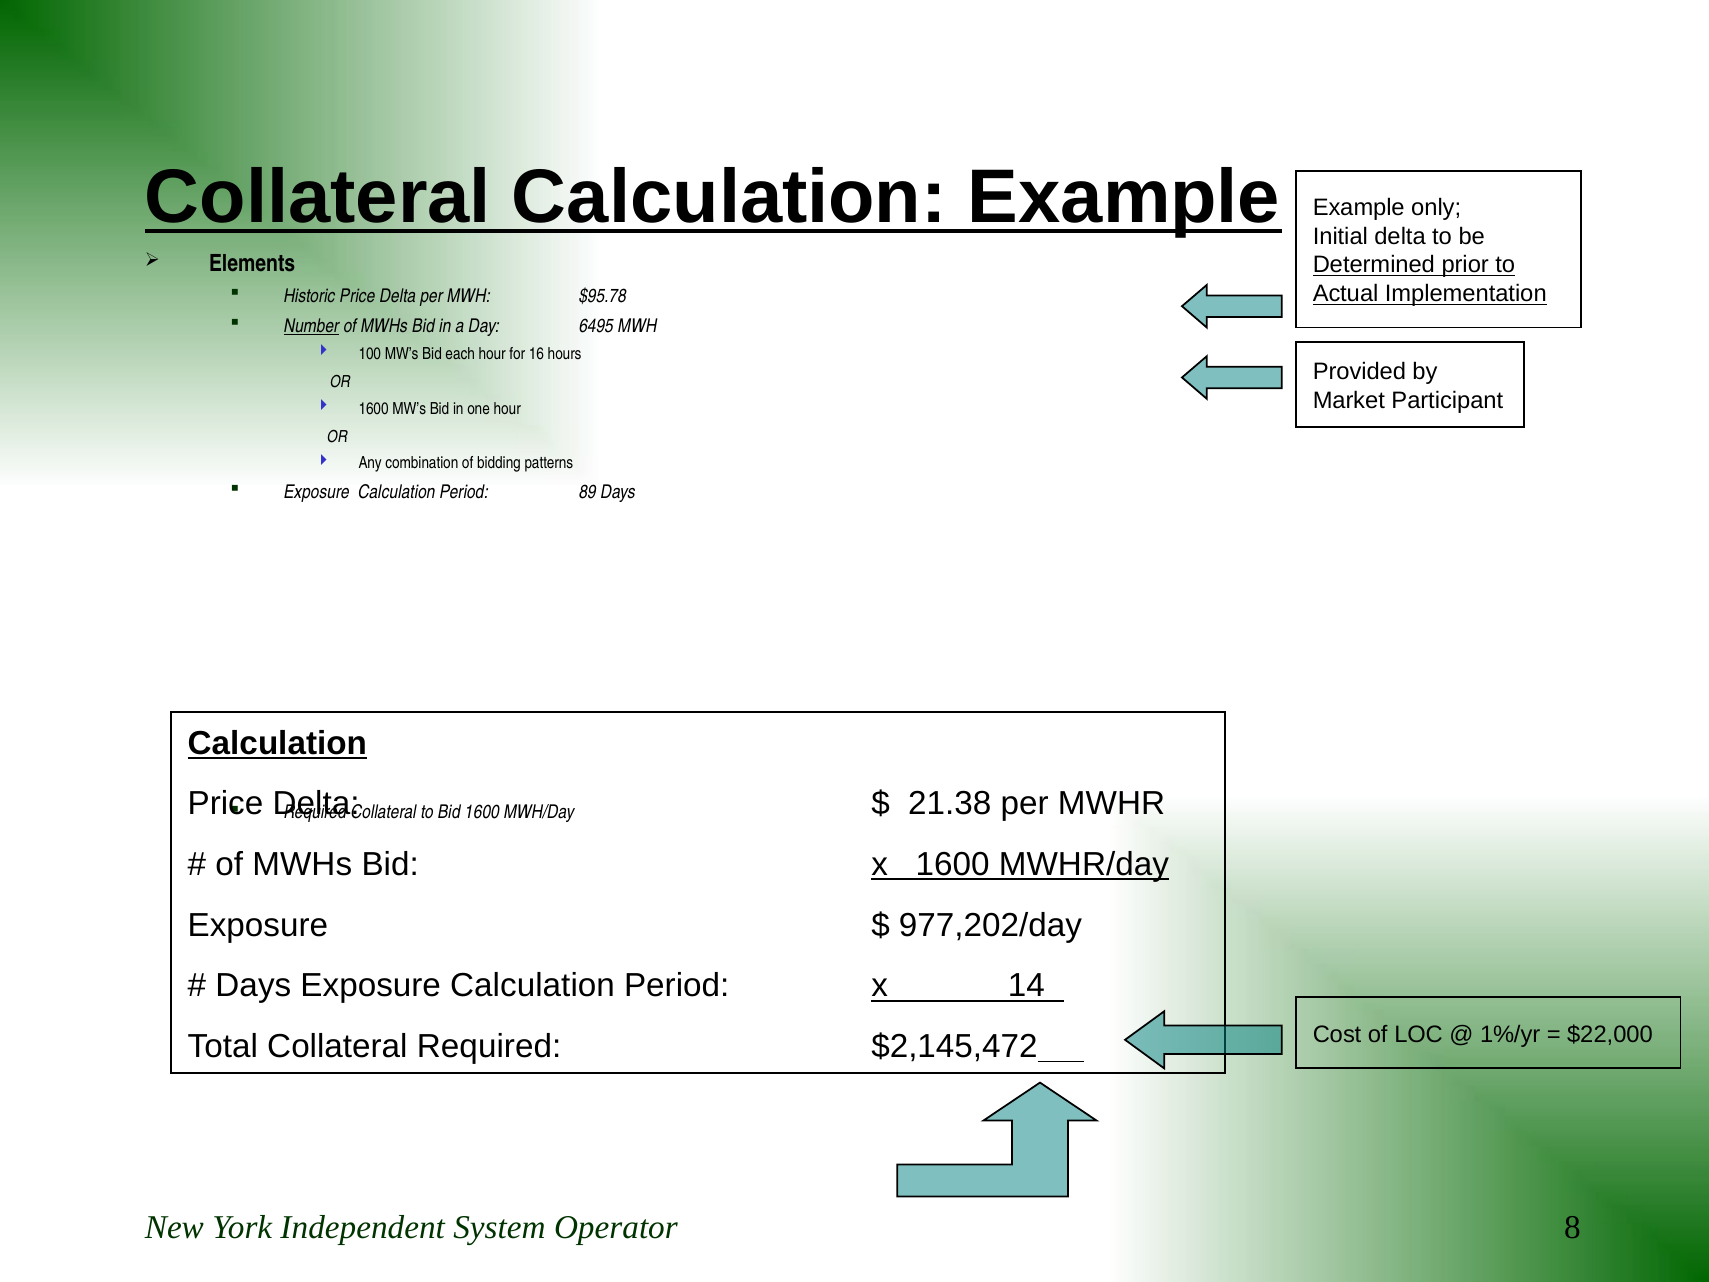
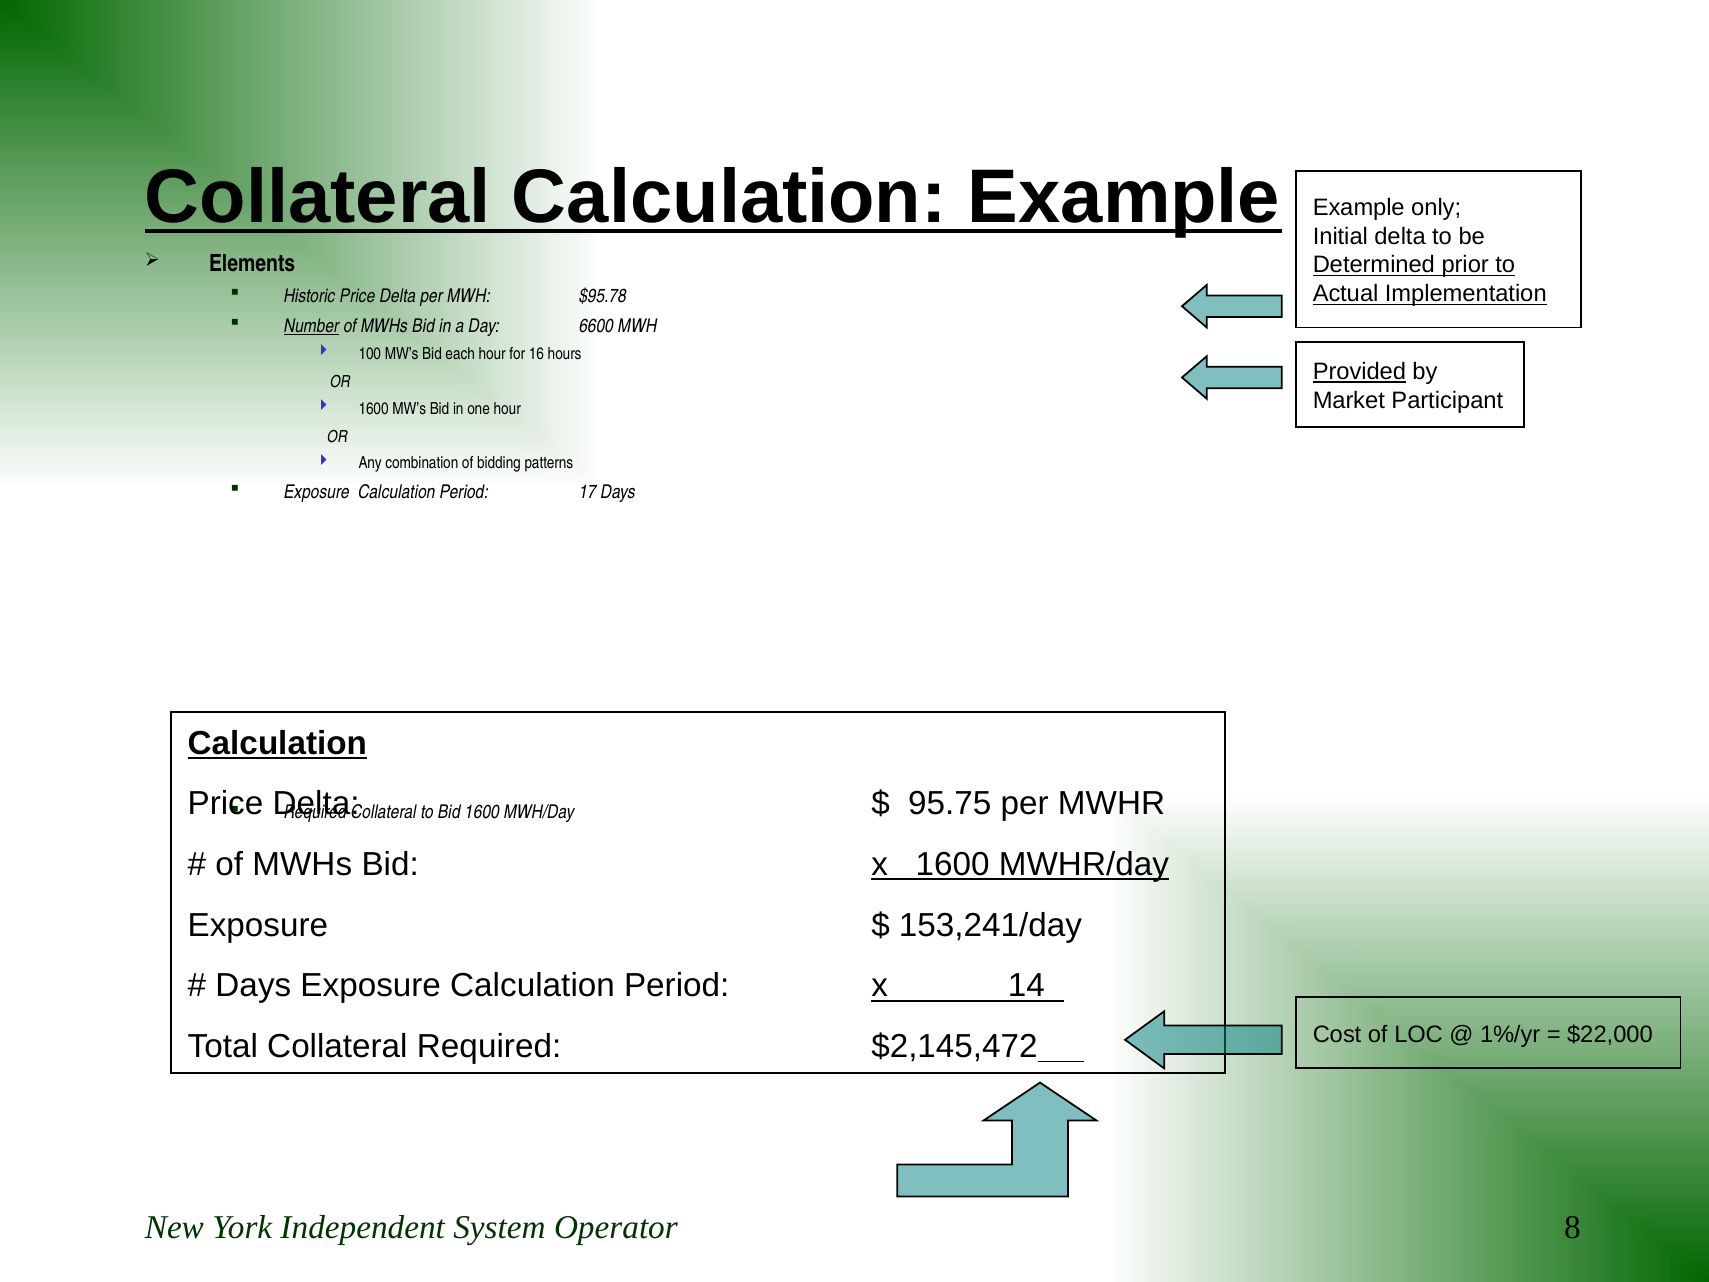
6495: 6495 -> 6600 (596, 326)
Provided underline: none -> present (1359, 372)
89: 89 -> 17 (588, 492)
21.38: 21.38 -> 95.75 (950, 804)
977,202/day: 977,202/day -> 153,241/day (991, 925)
